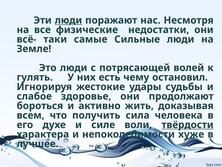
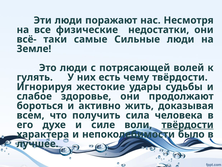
люди underline: present -> none (68, 20)
чему остановил: остановил -> твёрдости (180, 77)
хуже: хуже -> было (191, 134)
